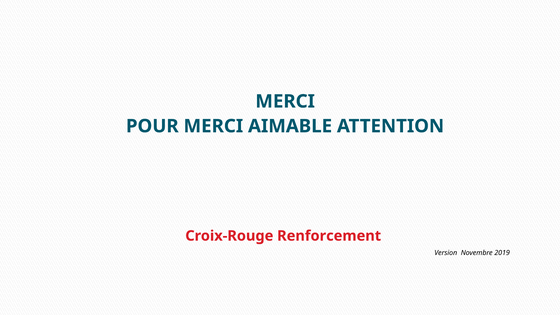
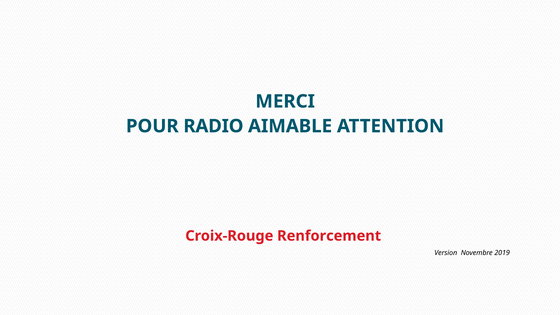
POUR MERCI: MERCI -> RADIO (213, 126)
